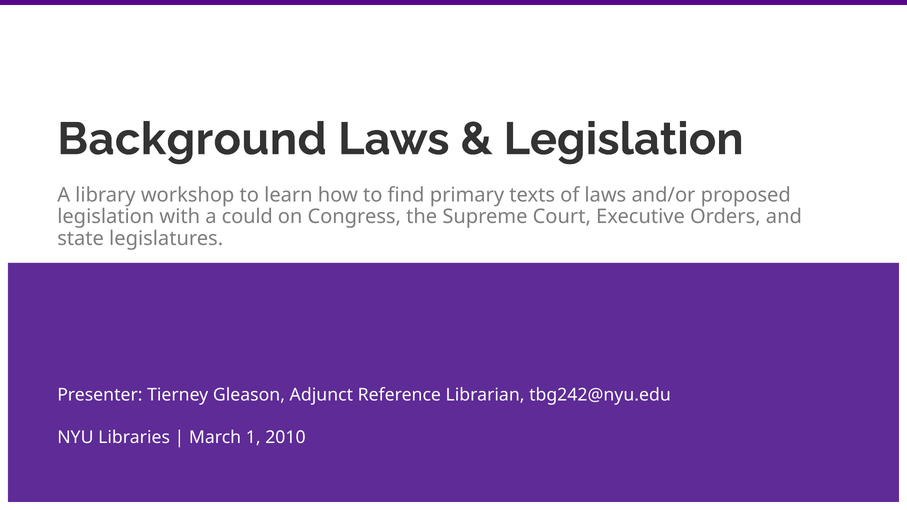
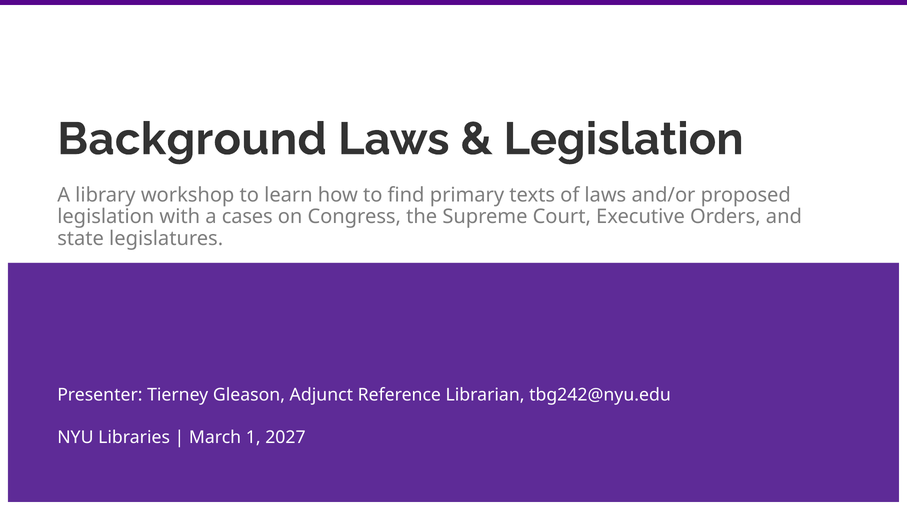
could: could -> cases (247, 217)
2010: 2010 -> 2027 (285, 437)
